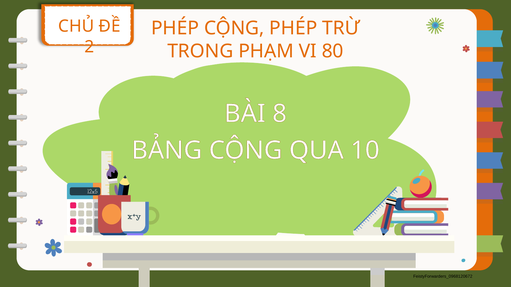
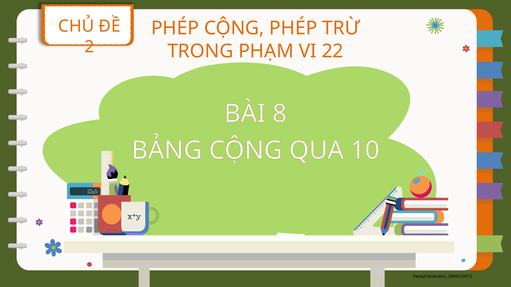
80: 80 -> 22 (333, 51)
